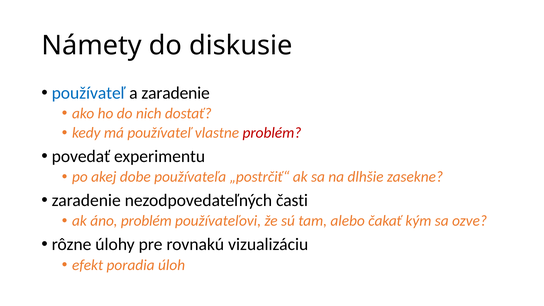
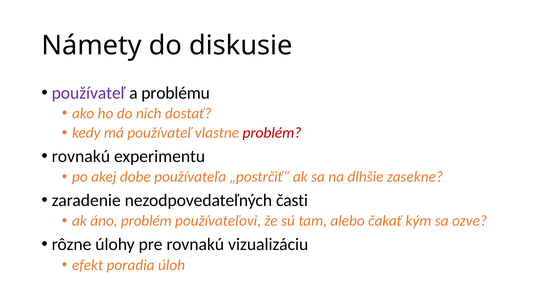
používateľ colour: blue -> purple (88, 93)
a zaradenie: zaradenie -> problému (176, 93)
povedať: povedať -> rovnakú (81, 156)
